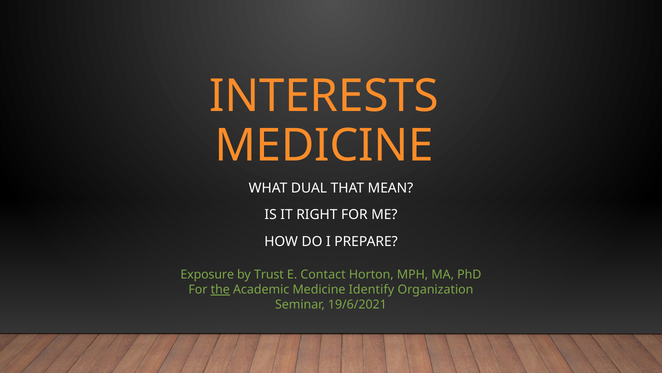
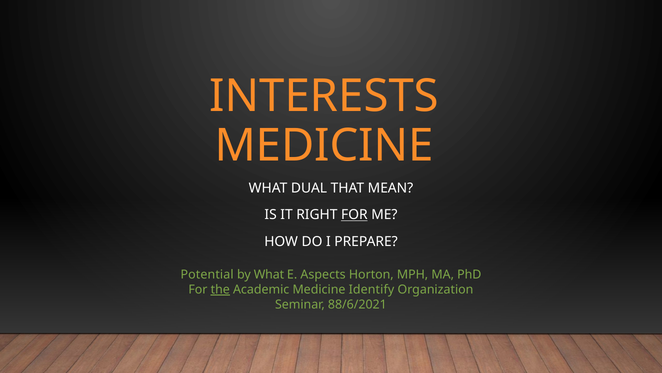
FOR underline: none -> present (354, 214)
Exposure: Exposure -> Potential (207, 274)
by Trust: Trust -> What (269, 274)
Contact: Contact -> Aspects (323, 274)
19/6/2021: 19/6/2021 -> 88/6/2021 (357, 304)
